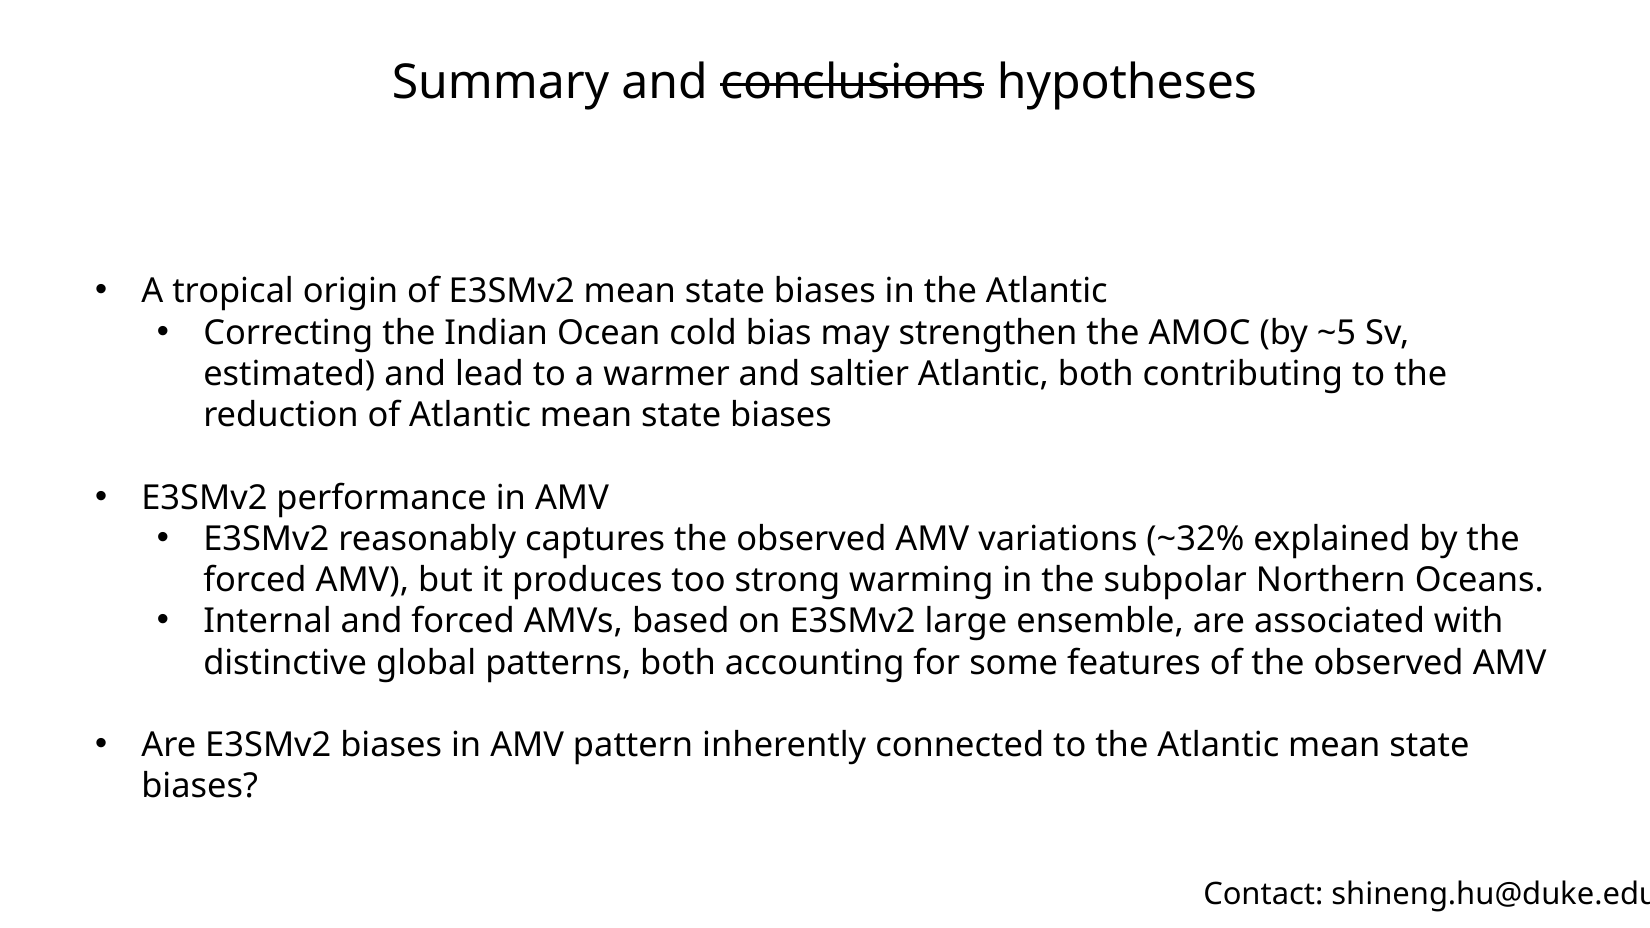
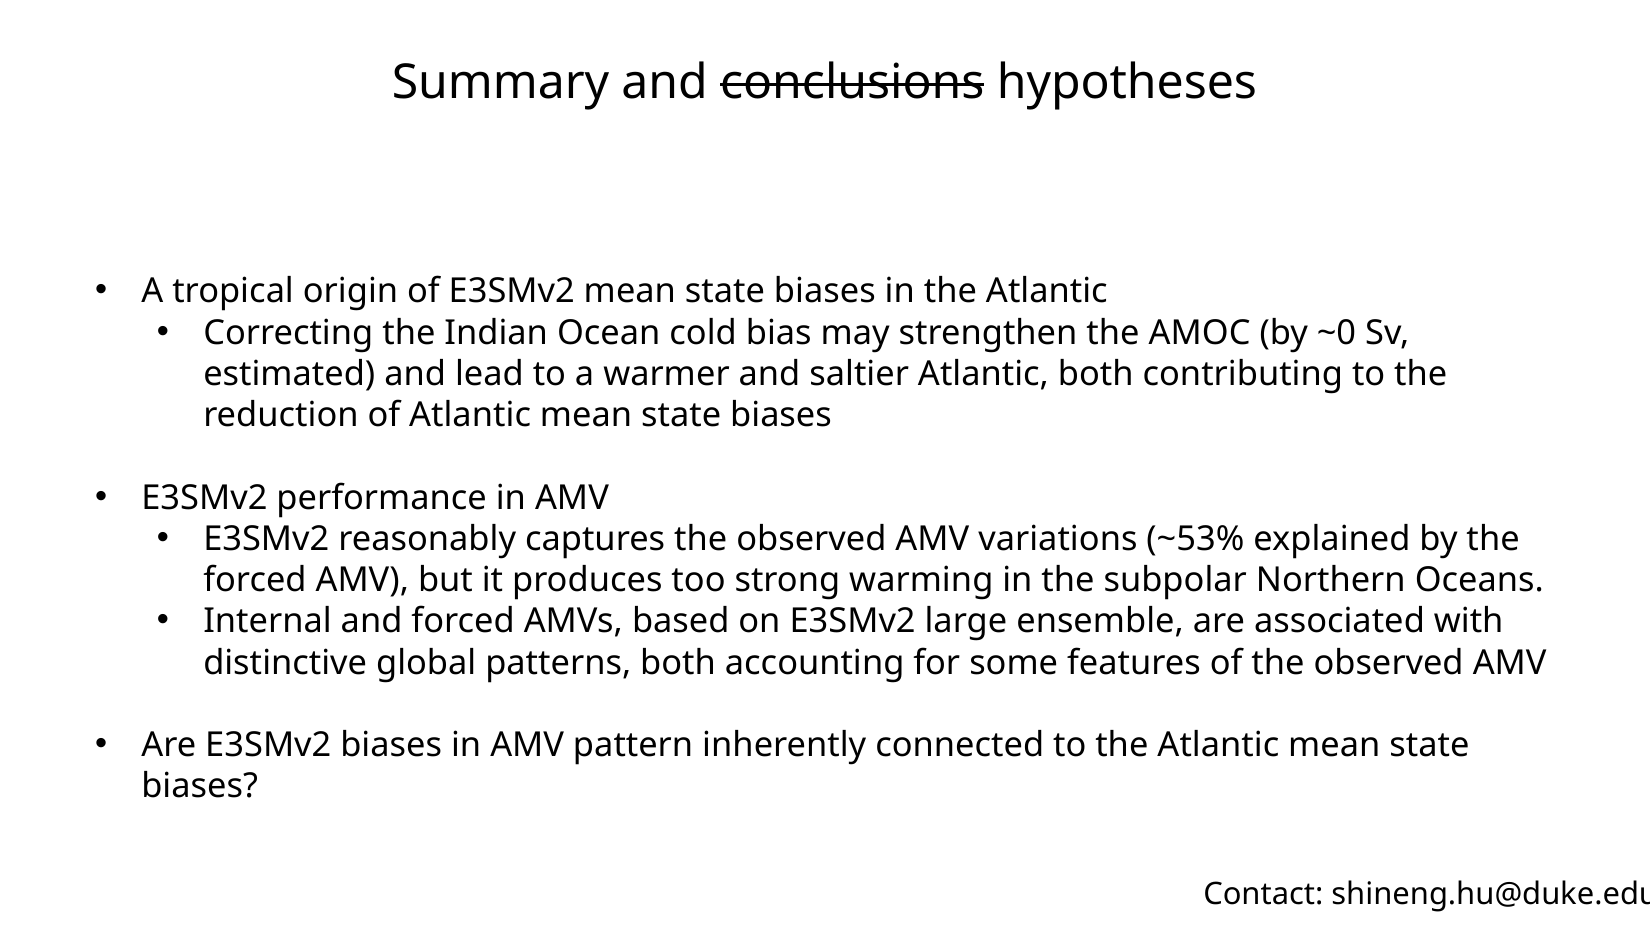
~5: ~5 -> ~0 (1337, 333)
~32%: ~32% -> ~53% (1195, 539)
